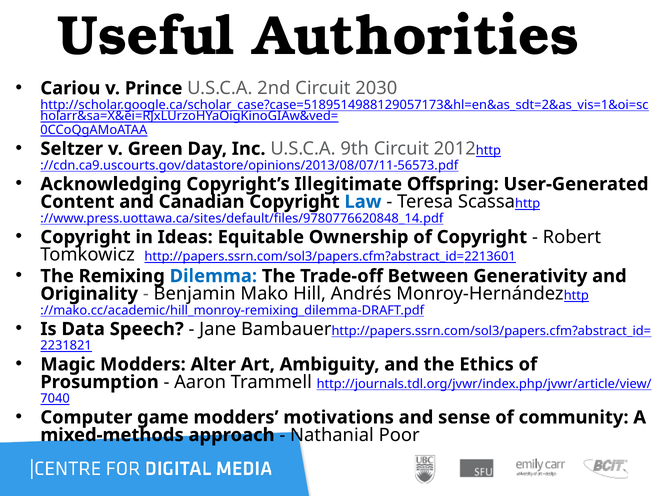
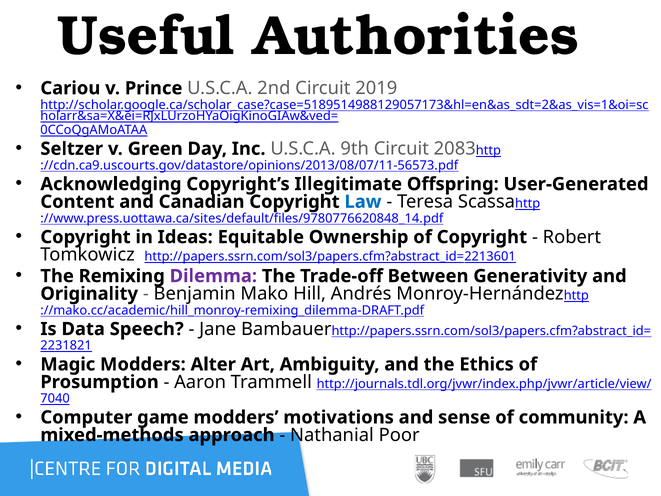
2030: 2030 -> 2019 (376, 88)
2012: 2012 -> 2083 (455, 149)
Dilemma colour: blue -> purple (213, 276)
